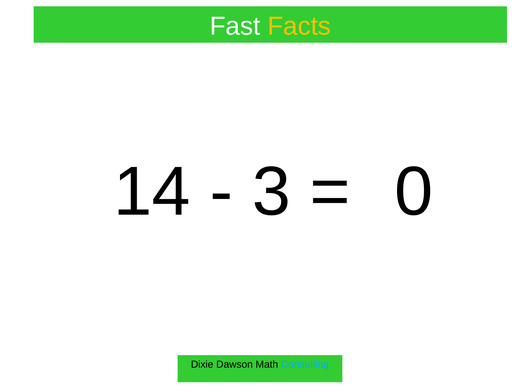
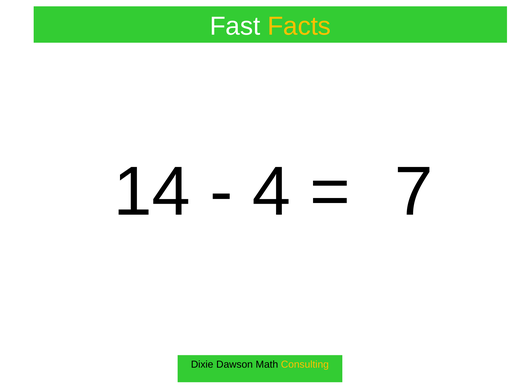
3: 3 -> 4 (271, 192)
0: 0 -> 7 (414, 192)
Consulting colour: light blue -> yellow (305, 365)
